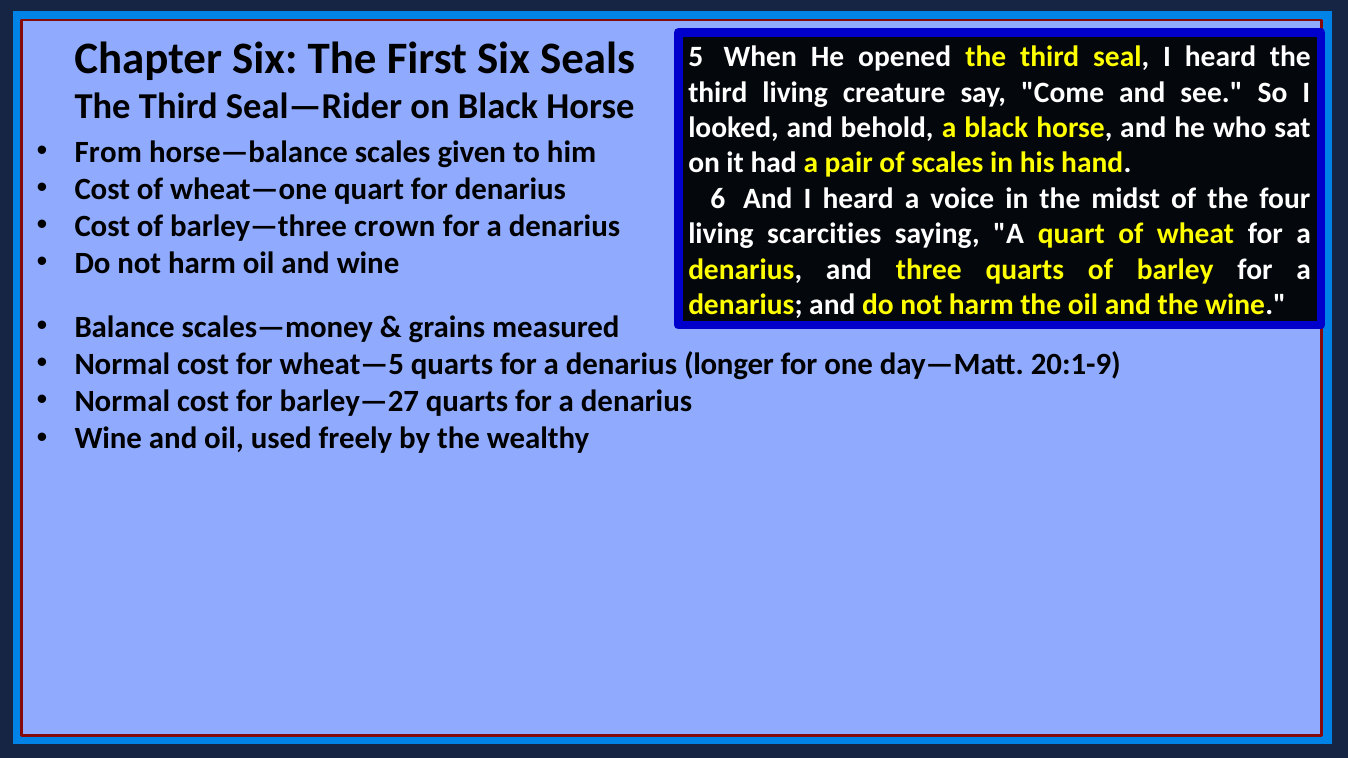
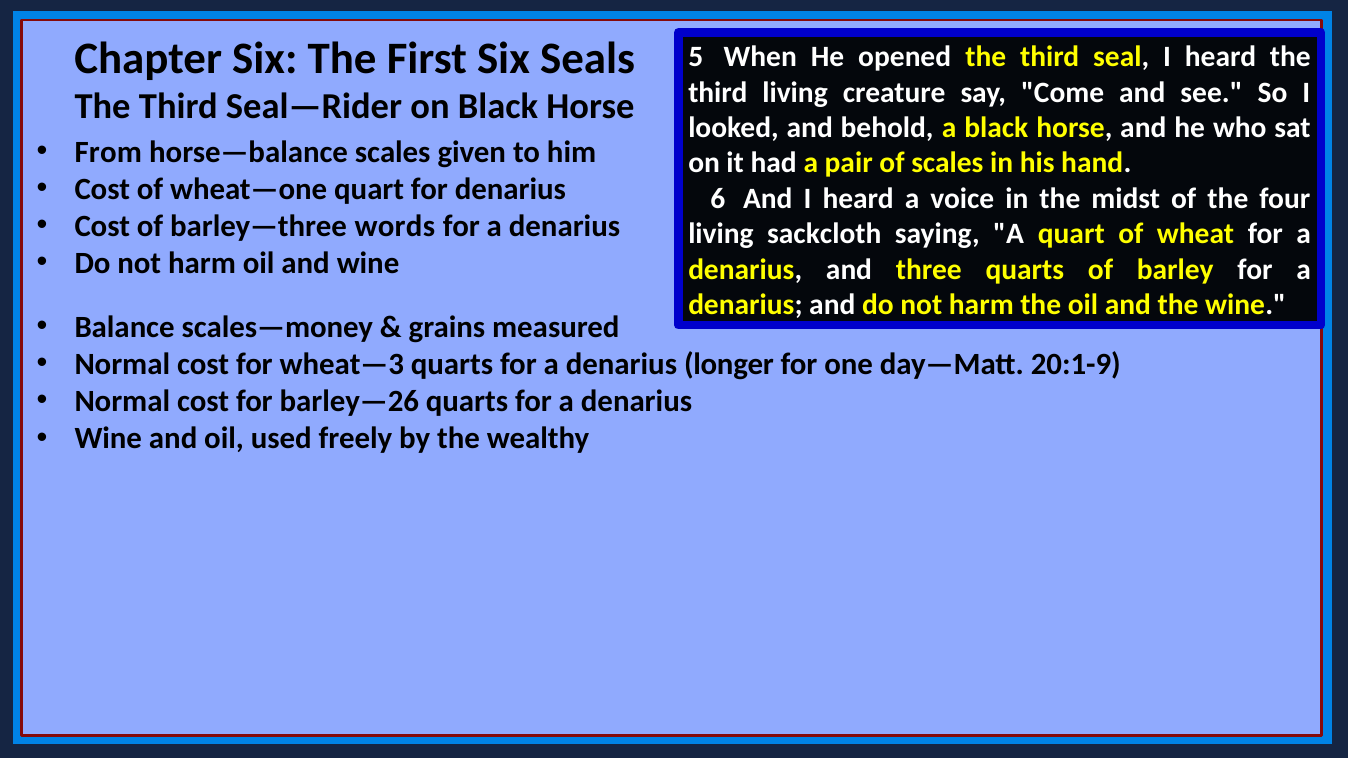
crown: crown -> words (395, 226)
scarcities: scarcities -> sackcloth (824, 234)
wheat—5: wheat—5 -> wheat—3 (342, 365)
barley—27: barley—27 -> barley—26 (349, 402)
